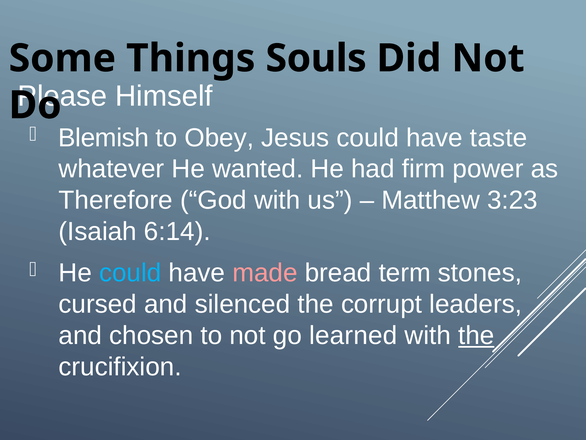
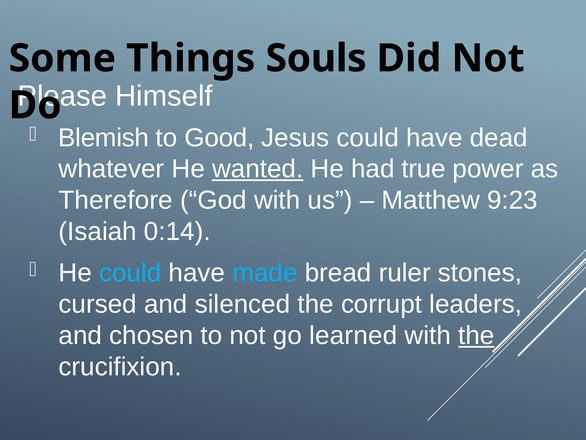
Obey: Obey -> Good (219, 138)
taste: taste -> dead (499, 138)
wanted underline: none -> present (258, 169)
firm: firm -> true (424, 169)
3:23: 3:23 -> 9:23 (512, 200)
6:14: 6:14 -> 0:14 (177, 231)
made colour: pink -> light blue (265, 273)
term: term -> ruler (405, 273)
